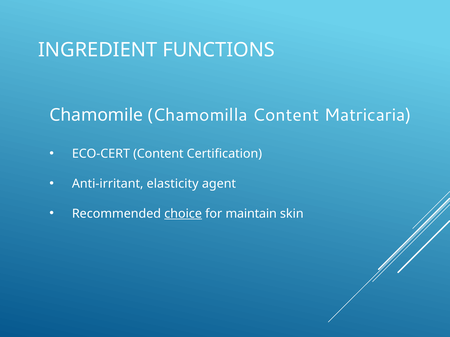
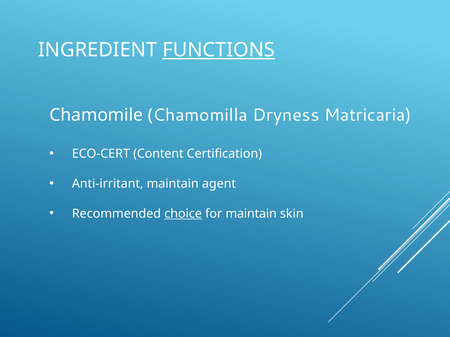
FUNCTIONS underline: none -> present (219, 50)
Chamomilla Content: Content -> Dryness (286, 115)
Anti-irritant elasticity: elasticity -> maintain (173, 184)
